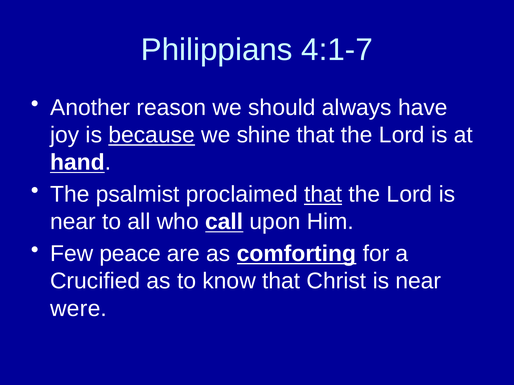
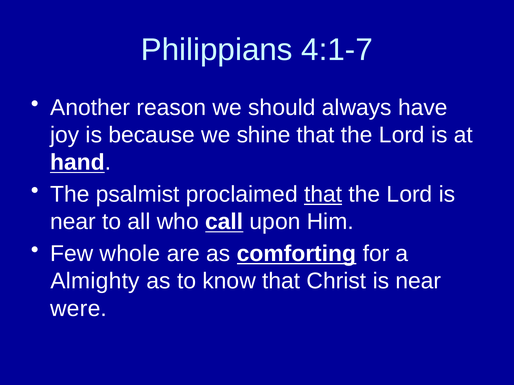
because underline: present -> none (152, 135)
peace: peace -> whole (130, 254)
Crucified: Crucified -> Almighty (95, 281)
